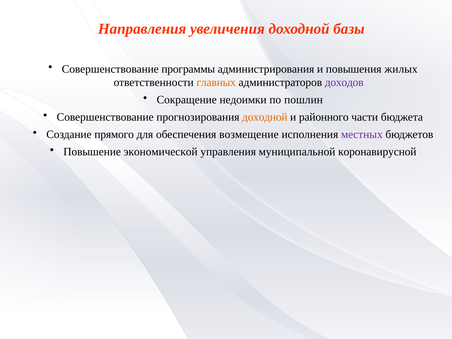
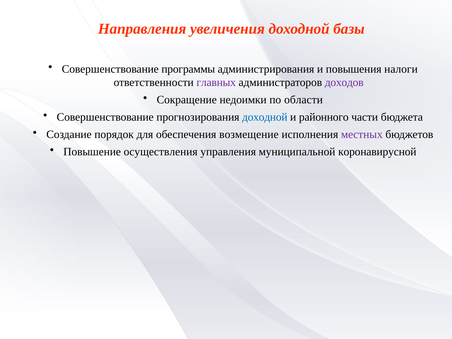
жилых: жилых -> налоги (401, 69)
главных colour: orange -> purple (216, 83)
пошлин: пошлин -> области (304, 100)
доходной colour: orange -> blue (265, 117)
прямого: прямого -> порядок (114, 135)
экономической: экономической -> осуществления (161, 152)
